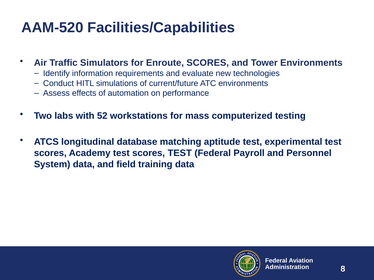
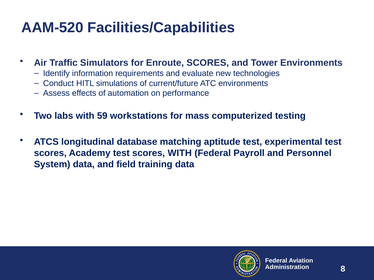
52: 52 -> 59 (102, 116)
scores TEST: TEST -> WITH (180, 153)
